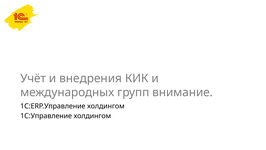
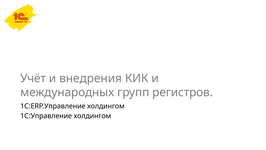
внимание: внимание -> регистров (183, 92)
